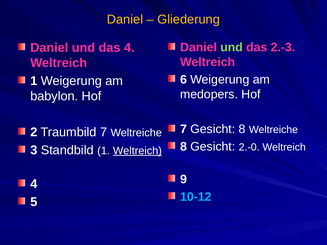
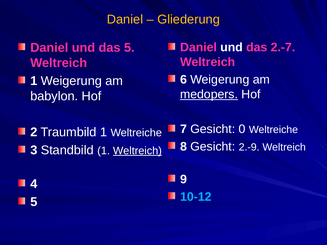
und colour: light green -> white (231, 47)
2.-3: 2.-3 -> 2.-7 (283, 47)
das 4: 4 -> 5 (129, 48)
medopers underline: none -> present (209, 94)
Gesicht 8: 8 -> 0 (242, 129)
Traumbild 7: 7 -> 1 (104, 132)
2.-0: 2.-0 -> 2.-9 (249, 147)
